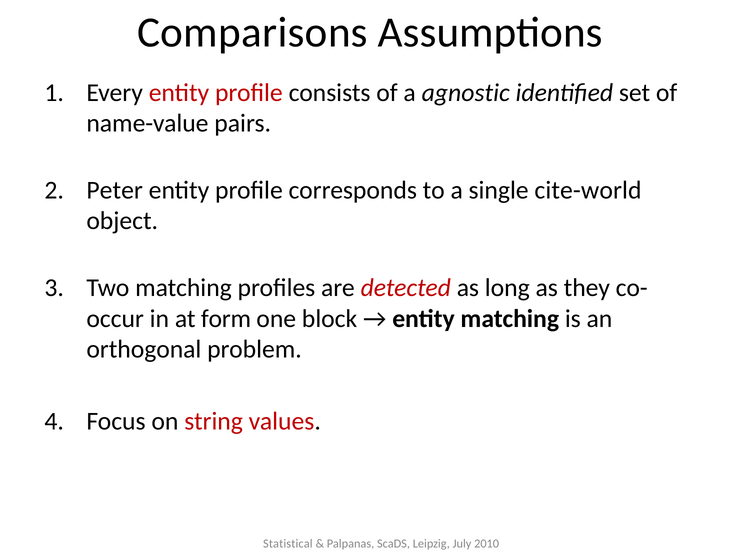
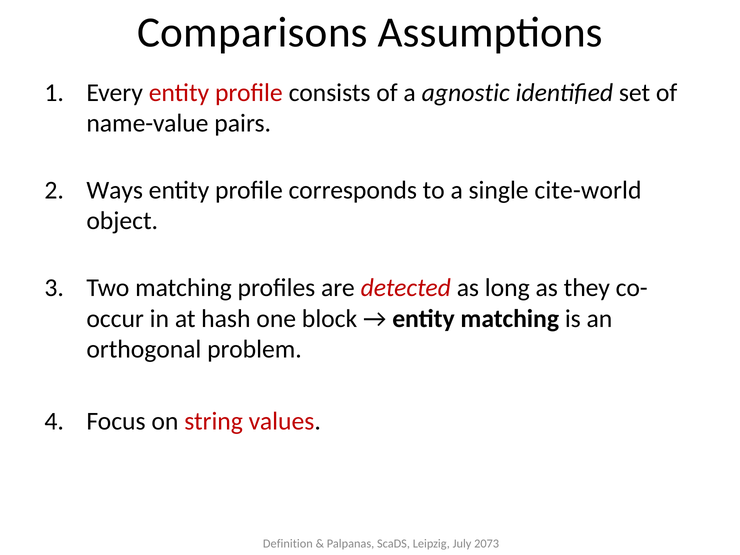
Peter: Peter -> Ways (115, 190)
form: form -> hash (226, 319)
Statistical: Statistical -> Definition (288, 544)
2010: 2010 -> 2073 (487, 544)
